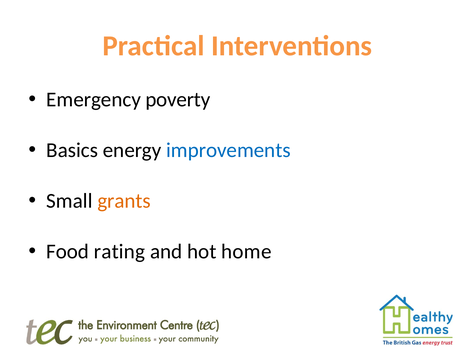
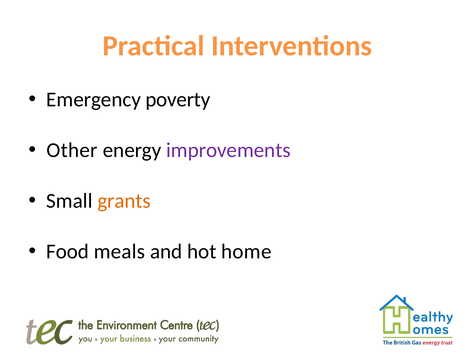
Basics: Basics -> Other (72, 150)
improvements colour: blue -> purple (228, 150)
rating: rating -> meals (119, 252)
